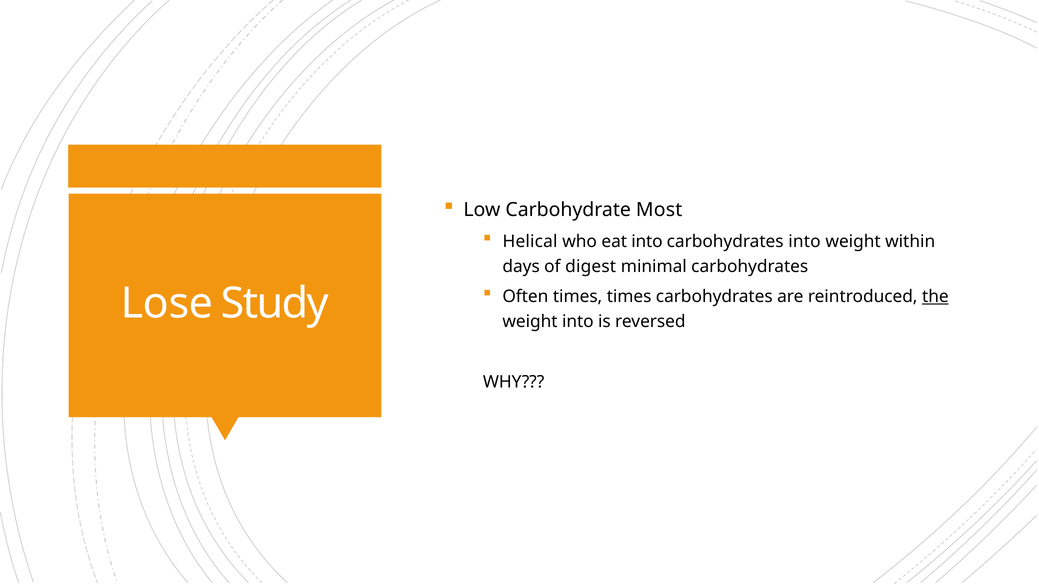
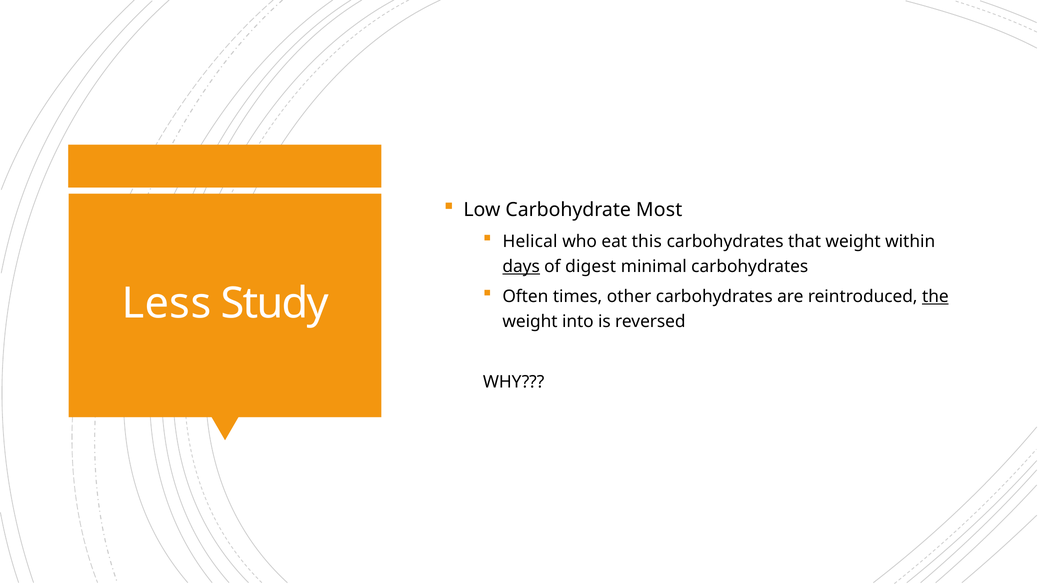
eat into: into -> this (647, 242)
carbohydrates into: into -> that (805, 242)
days underline: none -> present (521, 267)
times times: times -> other (629, 297)
Lose: Lose -> Less (166, 304)
